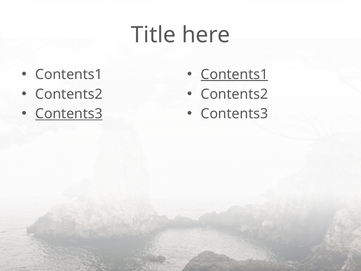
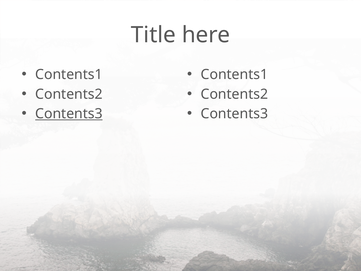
Contents1 underline: present -> none (234, 74)
